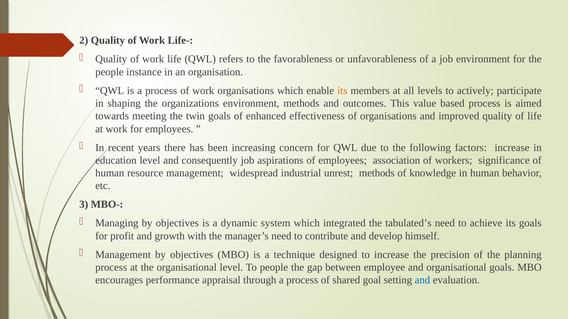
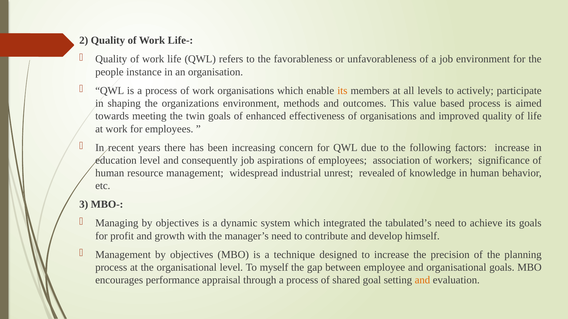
unrest methods: methods -> revealed (377, 173)
To people: people -> myself (274, 268)
and colour: blue -> orange (422, 281)
